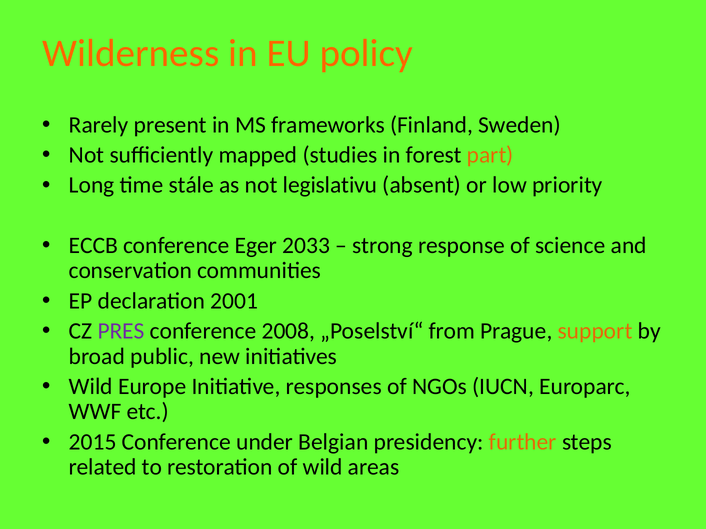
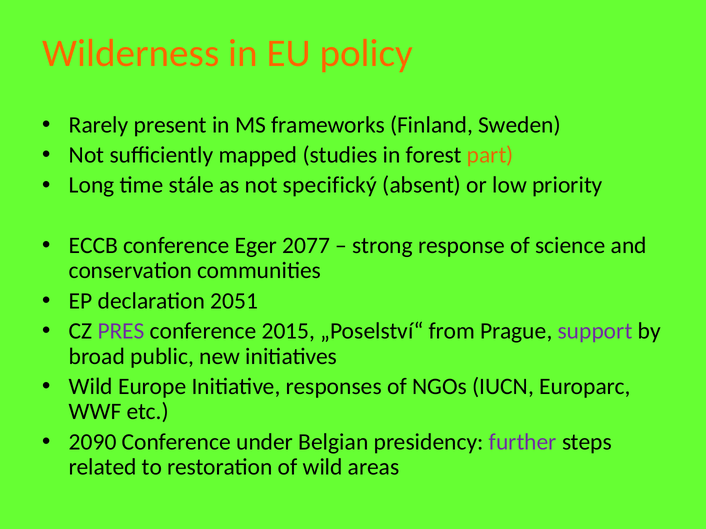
legislativu: legislativu -> specifický (330, 185)
2033: 2033 -> 2077 (306, 246)
2001: 2001 -> 2051 (234, 301)
2008: 2008 -> 2015 (288, 331)
support colour: orange -> purple (595, 331)
2015: 2015 -> 2090 (93, 442)
further colour: orange -> purple (523, 442)
